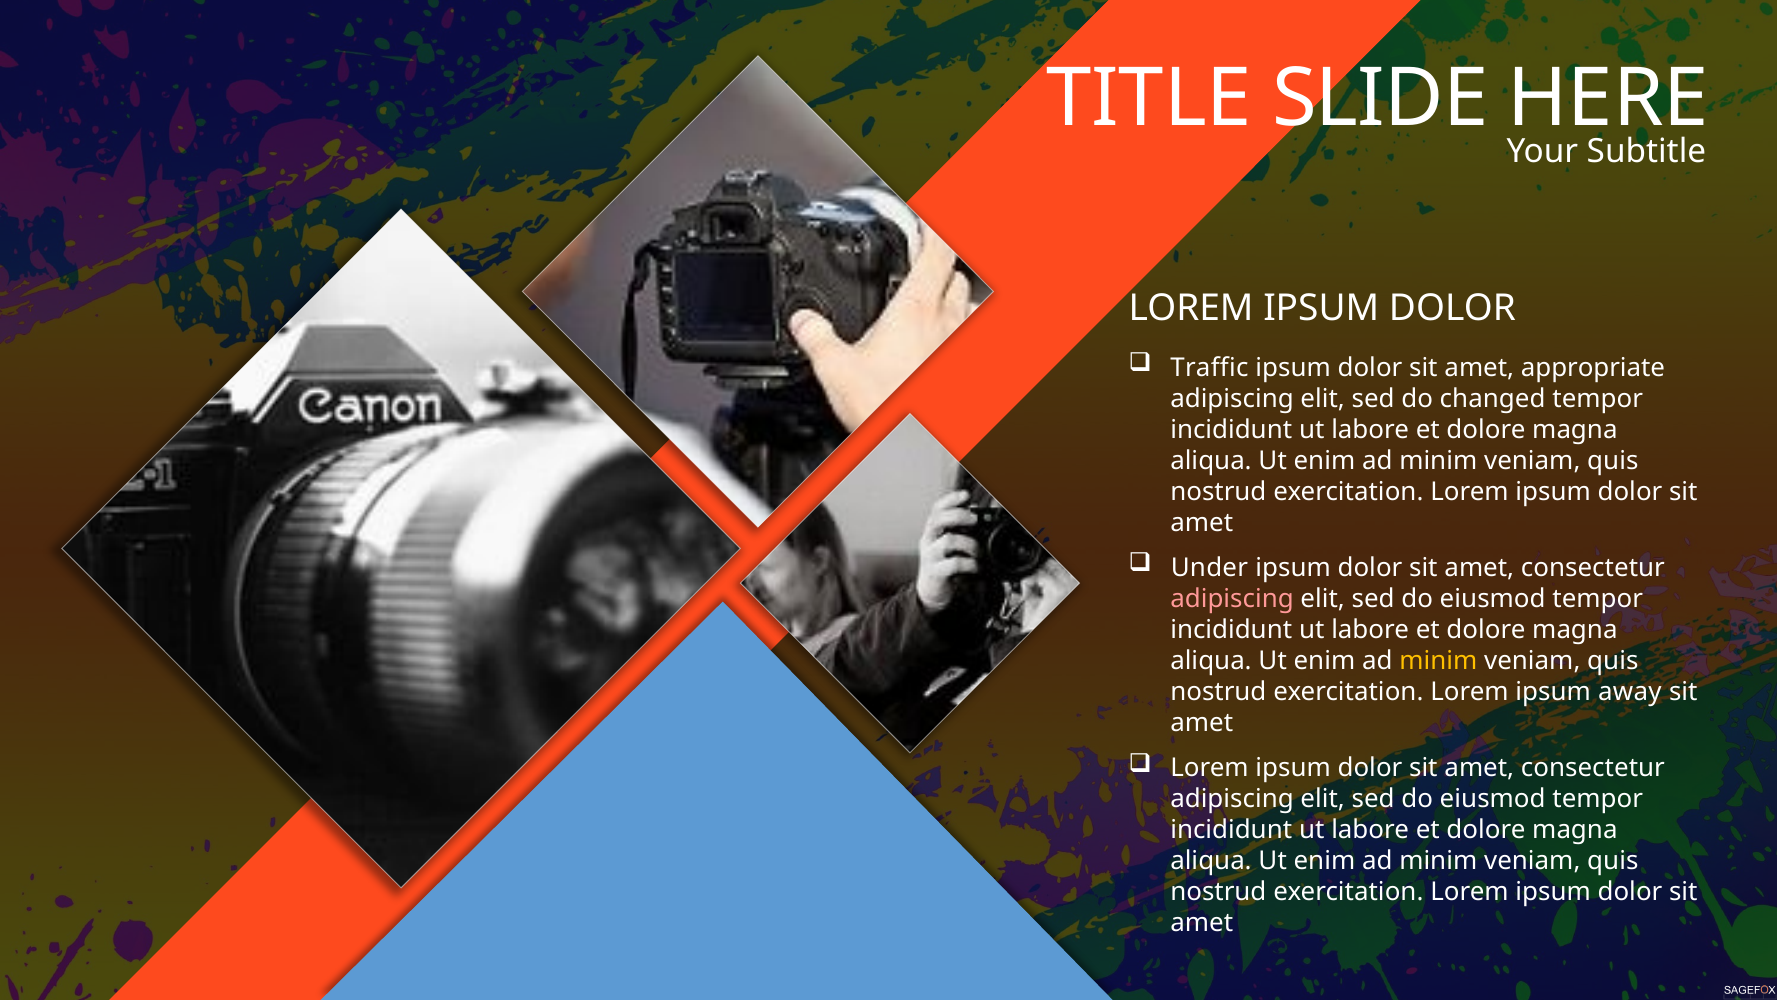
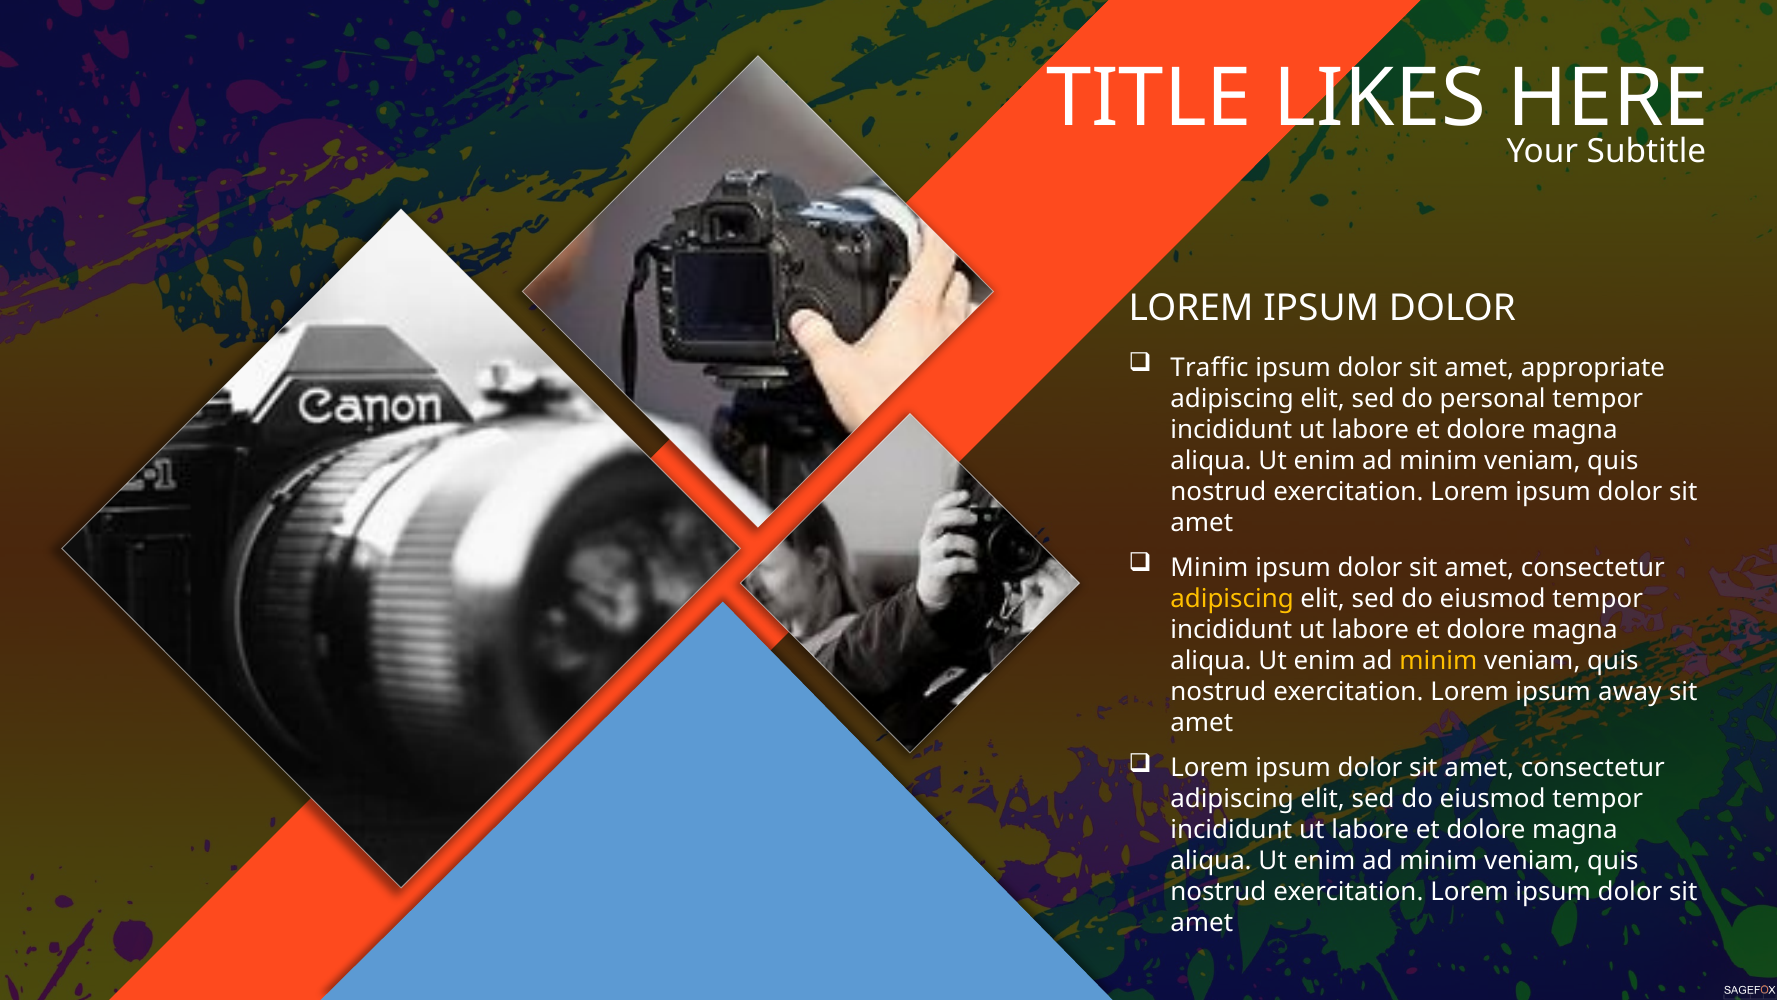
SLIDE: SLIDE -> LIKES (1380, 99)
changed: changed -> personal (1493, 398)
Under: Under -> Minim (1209, 567)
adipiscing colour: pink -> yellow (1232, 598)
